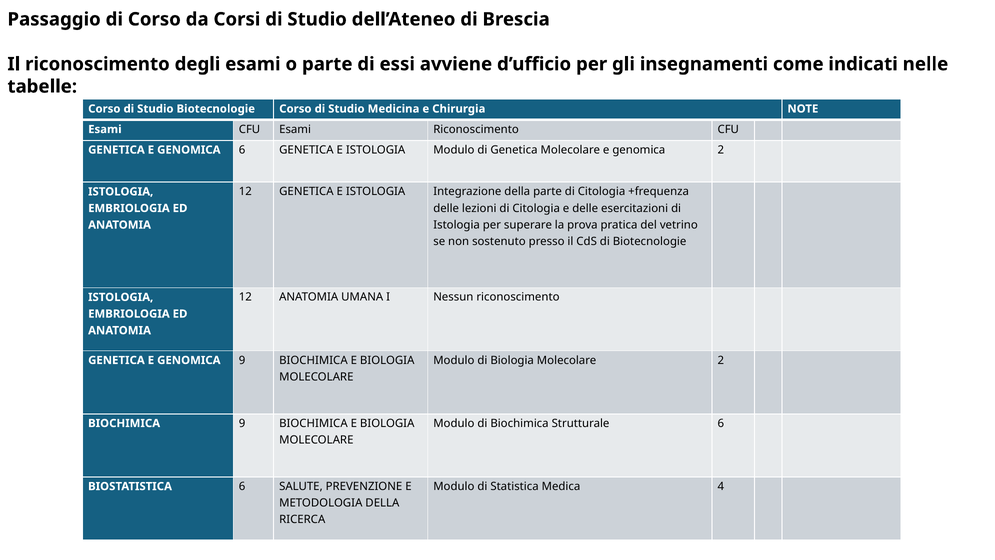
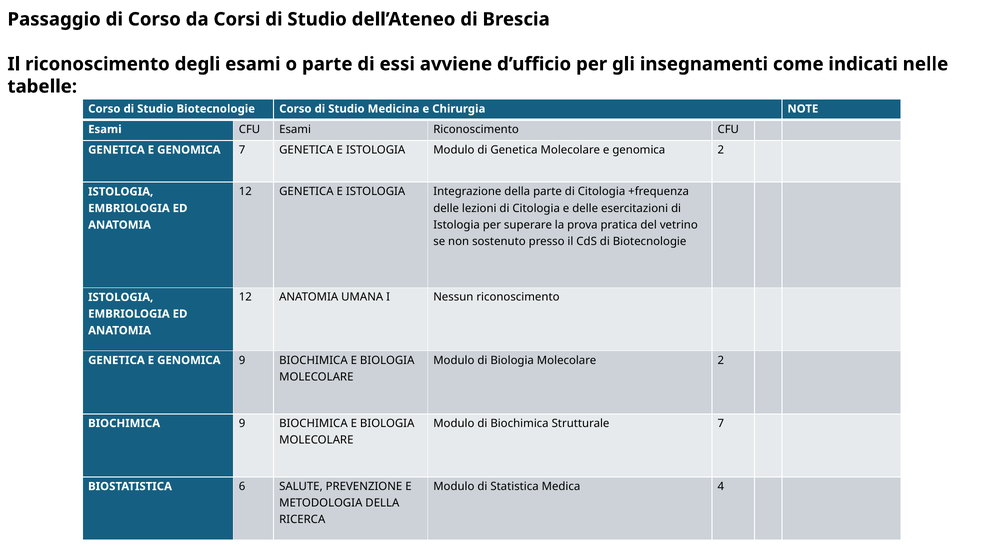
GENOMICA 6: 6 -> 7 (242, 150)
Strutturale 6: 6 -> 7 (721, 423)
